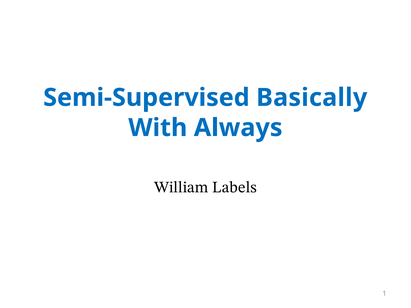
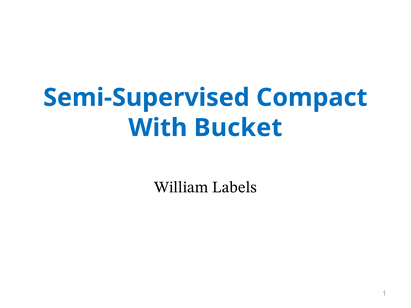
Basically: Basically -> Compact (312, 98)
Always: Always -> Bucket (238, 128)
